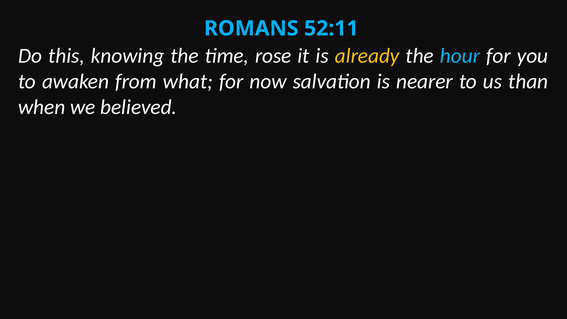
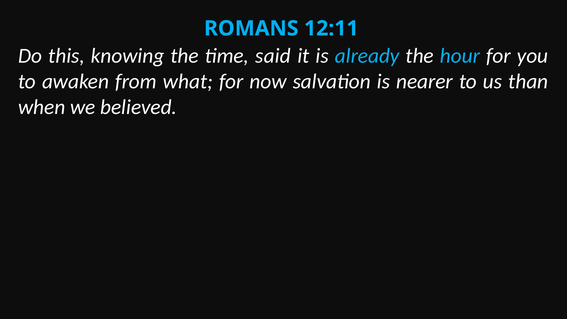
52:11: 52:11 -> 12:11 (331, 28)
rose: rose -> said (273, 56)
already colour: yellow -> light blue (367, 56)
